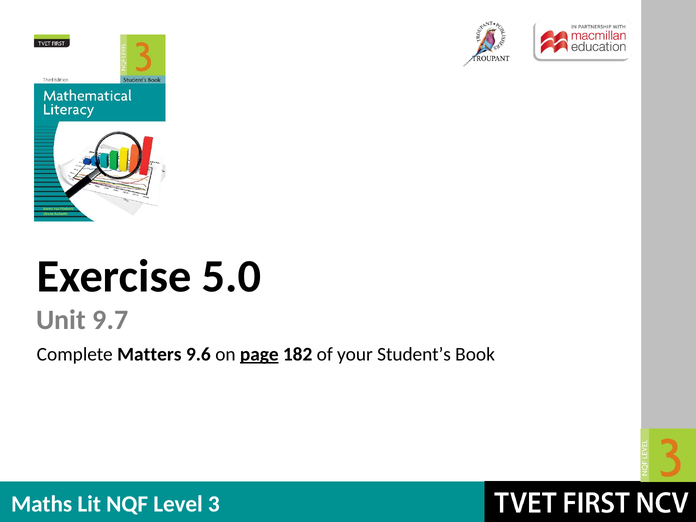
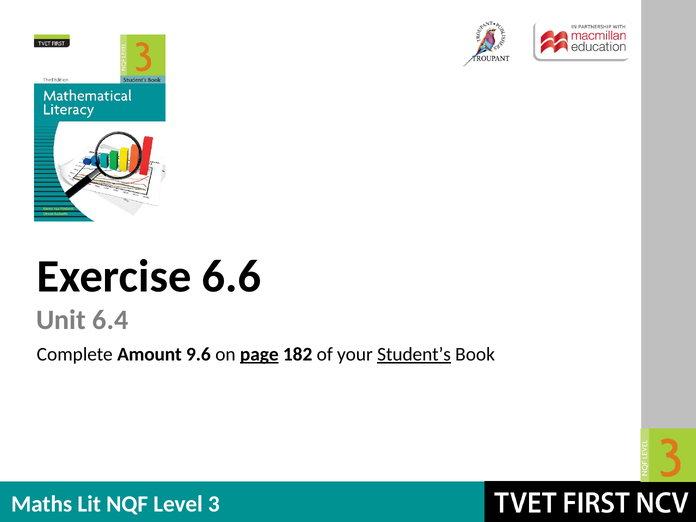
5.0: 5.0 -> 6.6 (232, 277)
9.7: 9.7 -> 6.4 (110, 320)
Matters: Matters -> Amount (149, 354)
Student’s underline: none -> present (414, 354)
